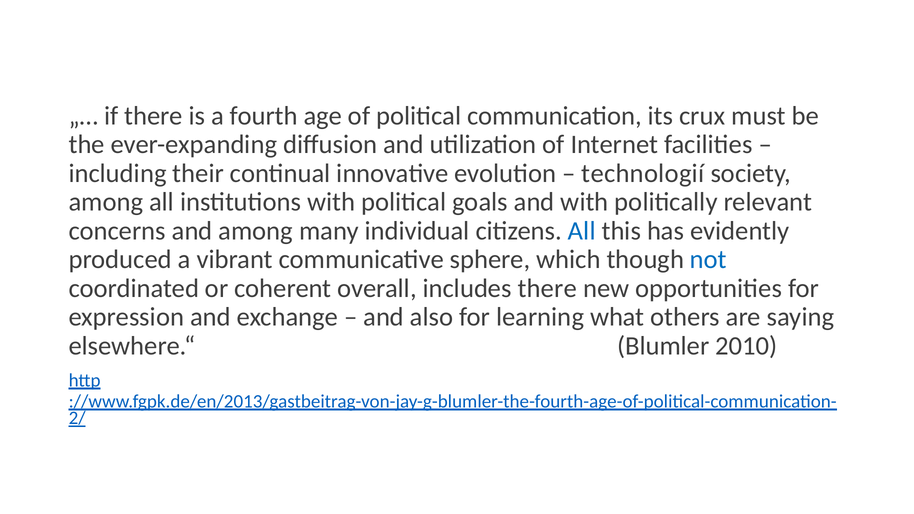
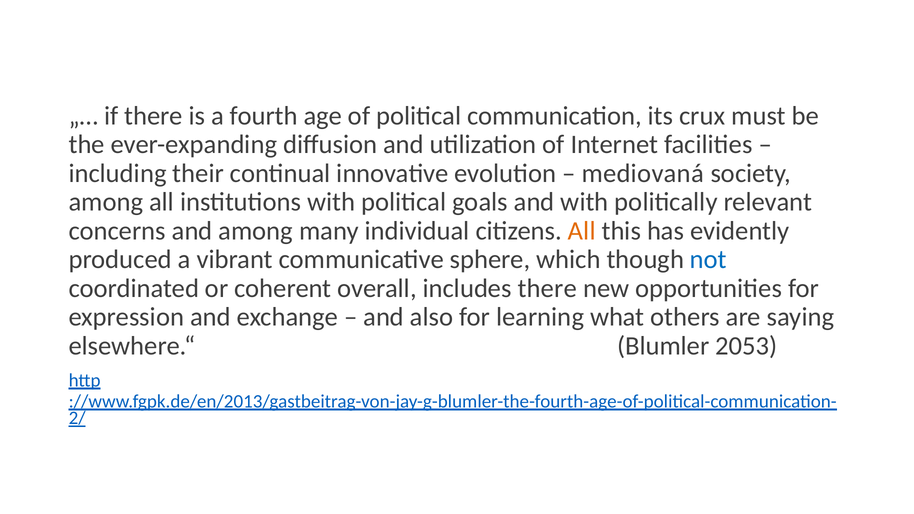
technologií: technologií -> mediovaná (643, 173)
All colour: blue -> orange (582, 231)
2010: 2010 -> 2053 (747, 346)
